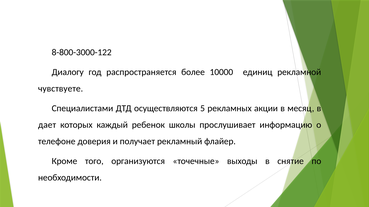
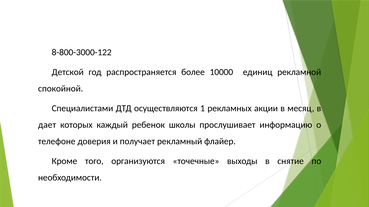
Диалогу: Диалогу -> Детской (68, 72)
чувствуете: чувствуете -> спокойной (61, 89)
5: 5 -> 1 (203, 109)
